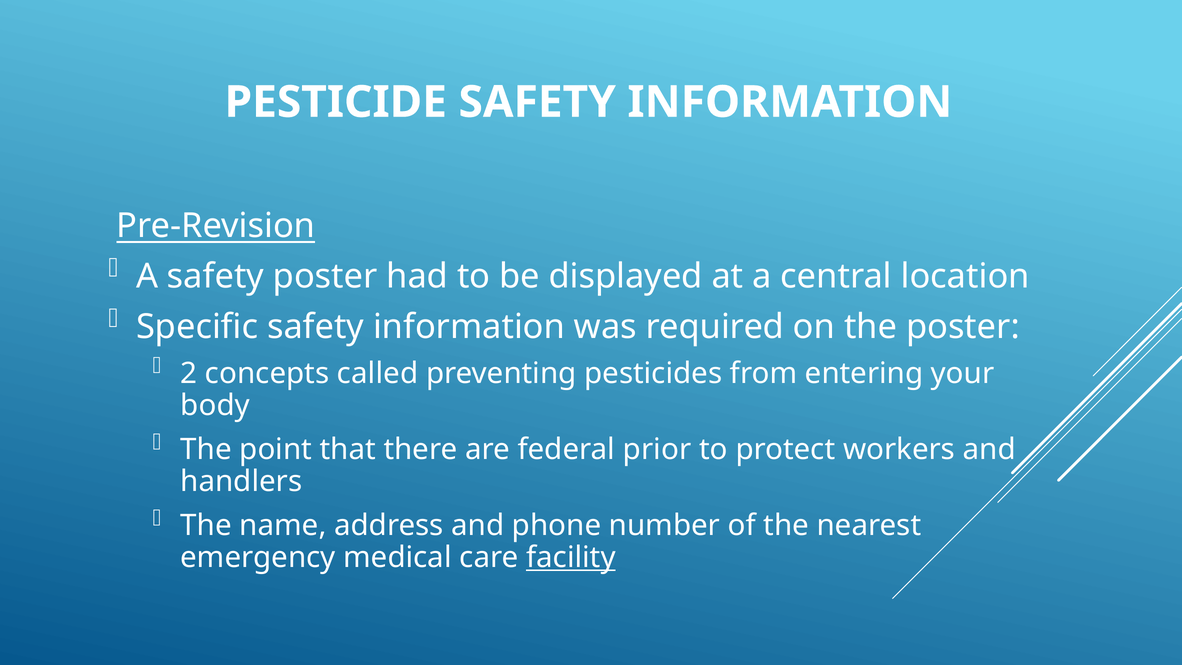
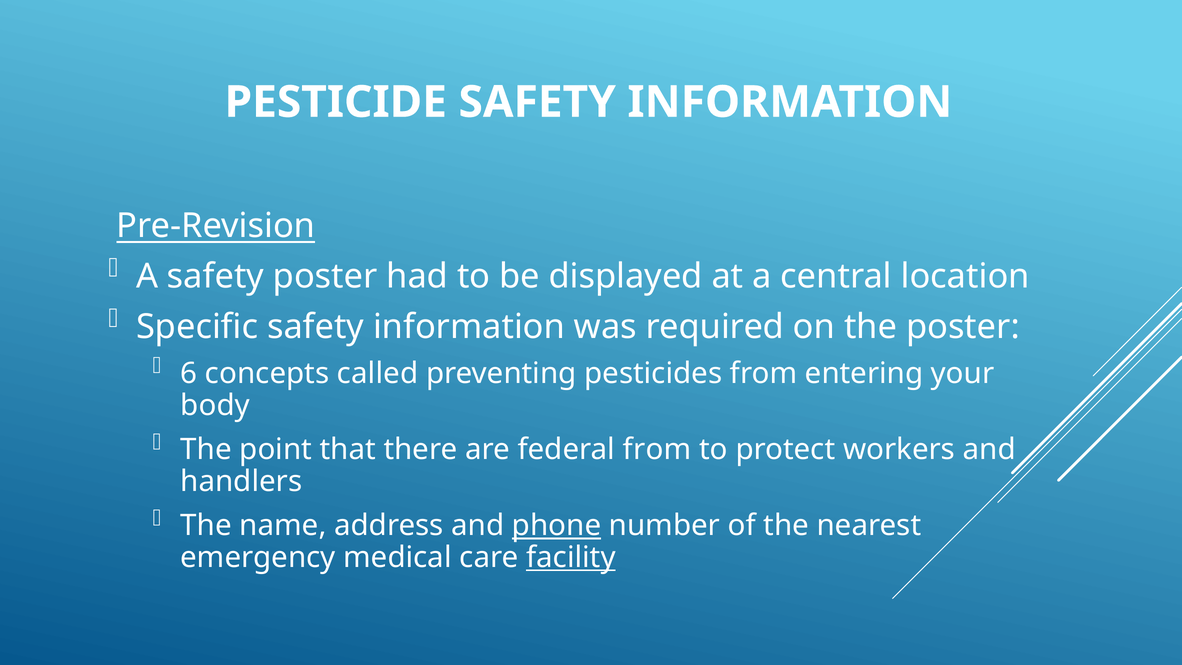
2: 2 -> 6 (189, 373)
federal prior: prior -> from (657, 449)
phone underline: none -> present (557, 526)
